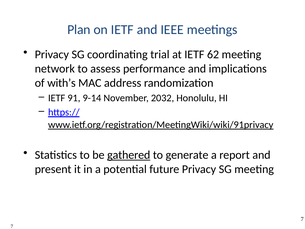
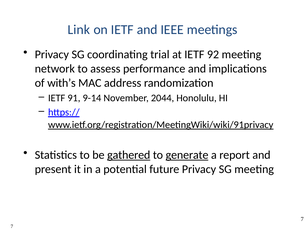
Plan: Plan -> Link (79, 30)
62: 62 -> 92 (213, 54)
2032: 2032 -> 2044 (163, 98)
generate underline: none -> present (187, 155)
